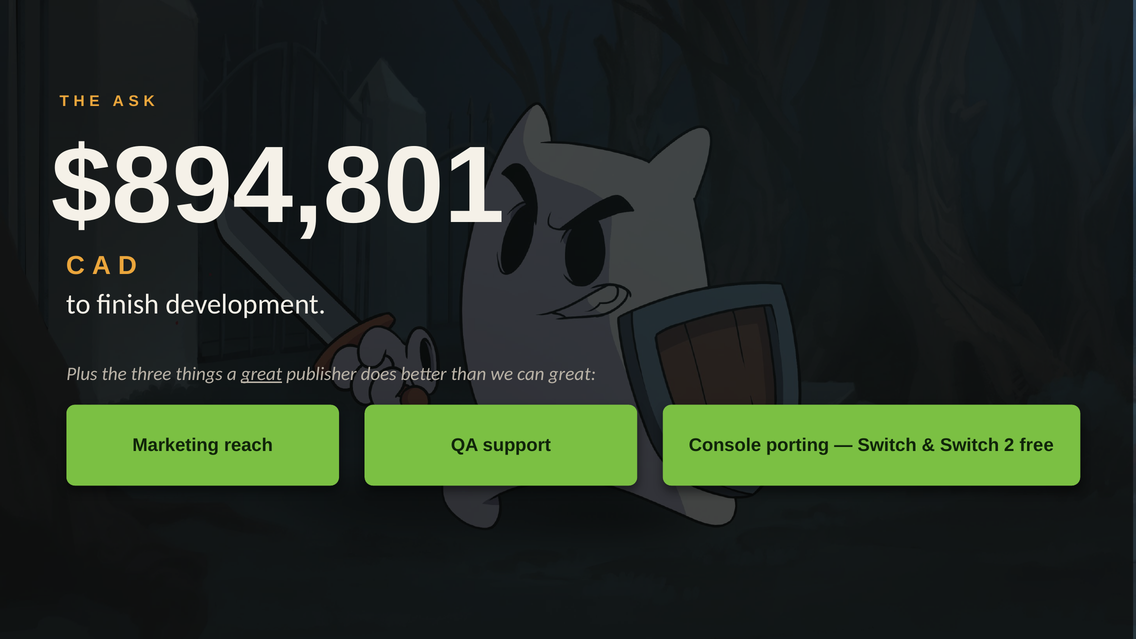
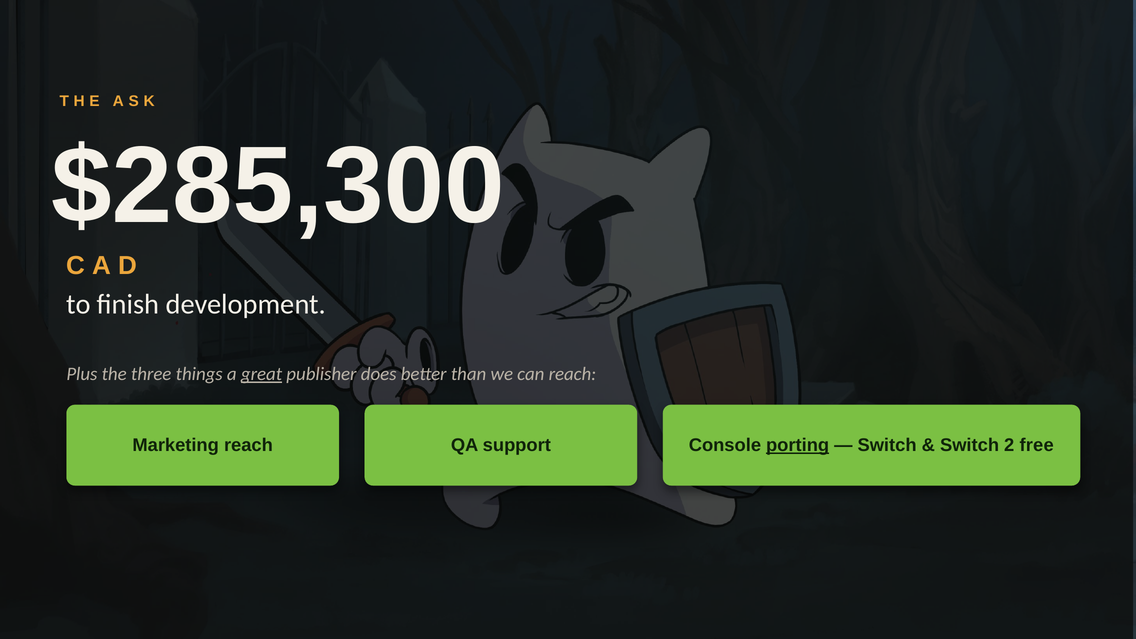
$894,801: $894,801 -> $285,300 (278, 186)
can great: great -> reach (572, 374)
porting underline: none -> present (798, 445)
